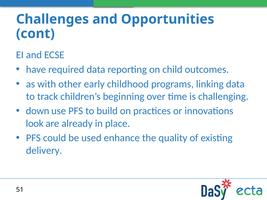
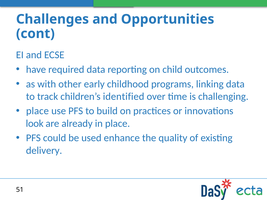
beginning: beginning -> identified (124, 97)
down: down -> place (37, 111)
